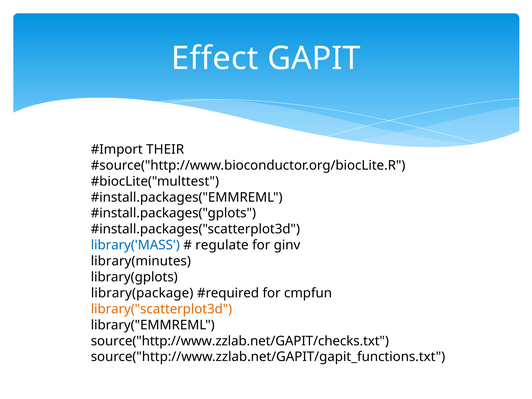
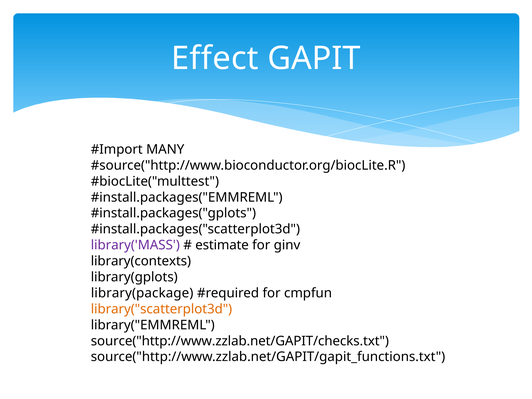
THEIR: THEIR -> MANY (165, 149)
library('MASS colour: blue -> purple (135, 245)
regulate: regulate -> estimate (222, 245)
library(minutes: library(minutes -> library(contexts (141, 261)
